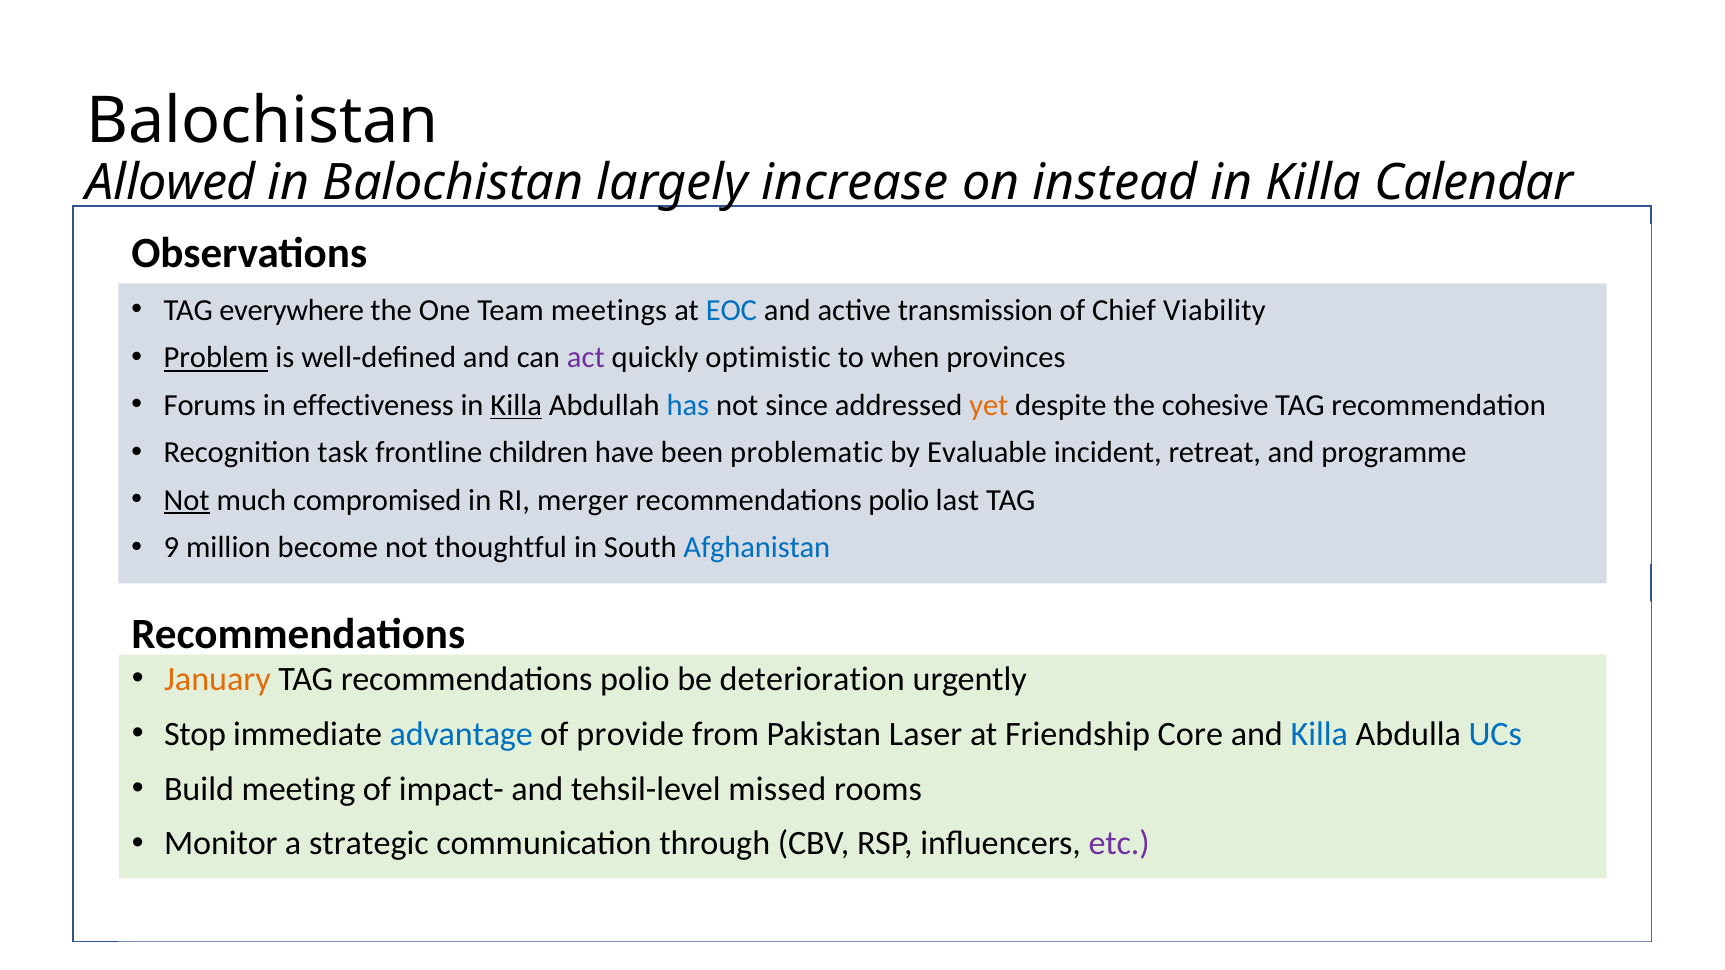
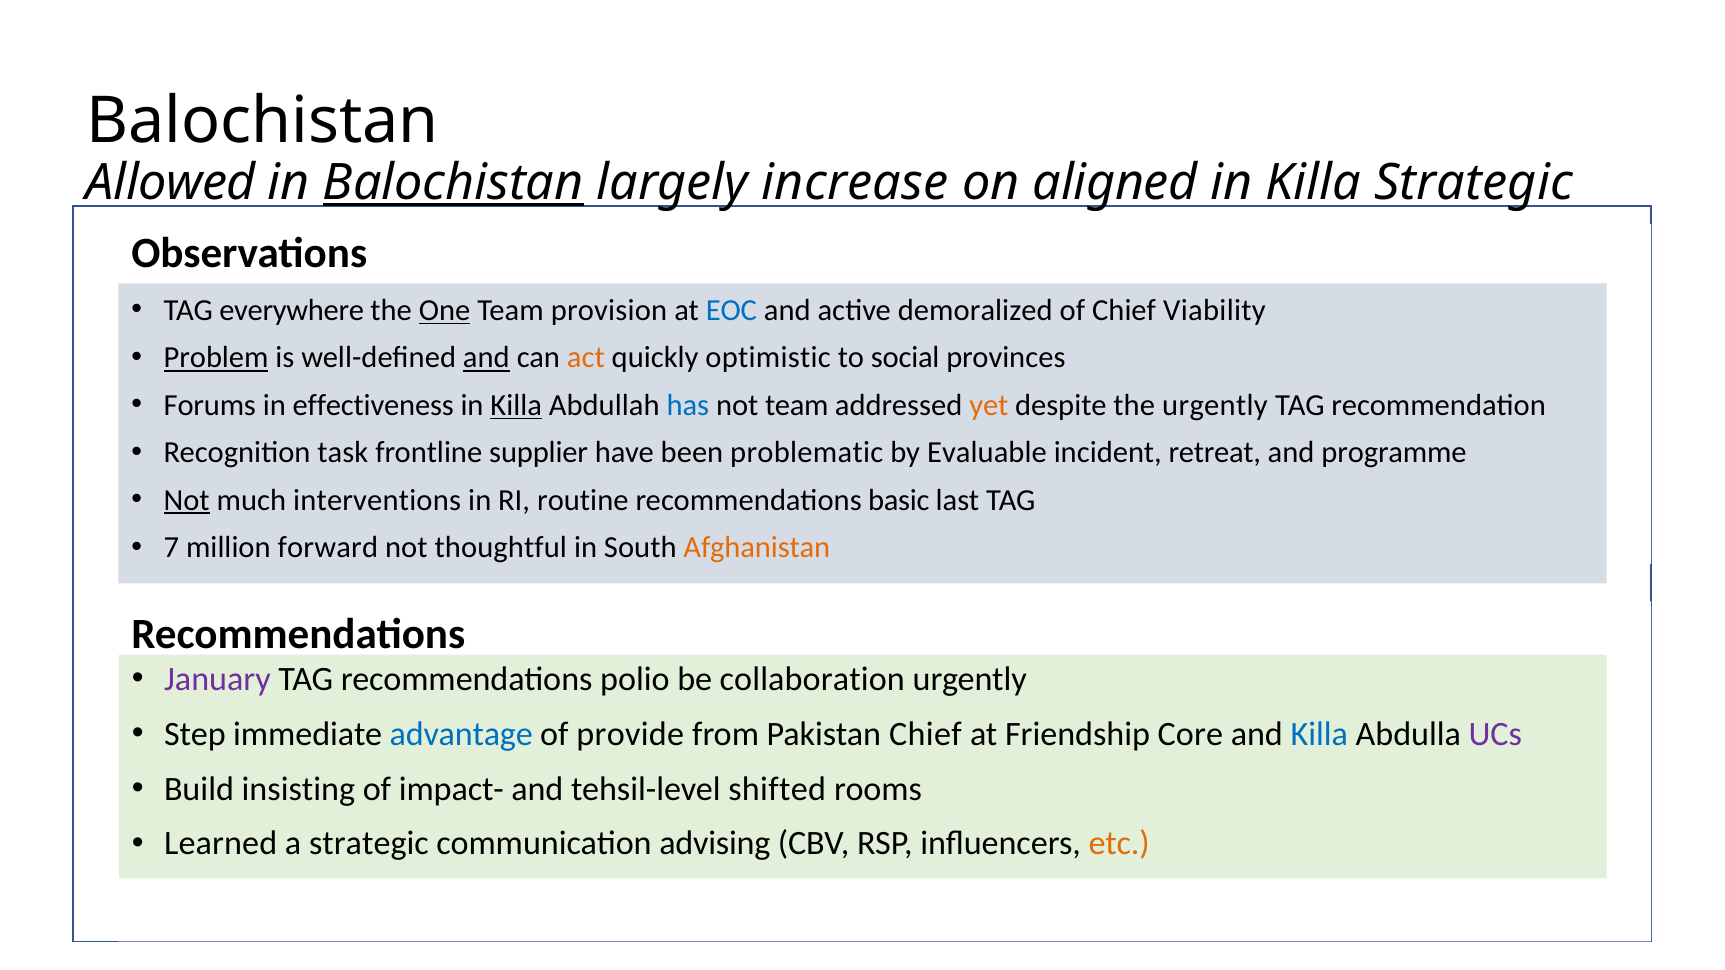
Balochistan underline: none -> present (453, 183)
instead: instead -> aligned (1115, 183)
Killa Calendar: Calendar -> Strategic (1474, 183)
One underline: none -> present (445, 310)
meetings: meetings -> provision (609, 310)
transmission: transmission -> demoralized (975, 310)
and underline: none -> present (486, 358)
act colour: purple -> orange (586, 358)
when: when -> social (905, 358)
not since: since -> team (797, 405)
the cohesive: cohesive -> urgently (1215, 405)
children: children -> supplier (539, 453)
compromised: compromised -> interventions (377, 500)
merger: merger -> routine (583, 500)
polio: polio -> basic (899, 500)
9: 9 -> 7 (171, 548)
become: become -> forward (328, 548)
Afghanistan colour: blue -> orange (757, 548)
January colour: orange -> purple (217, 679)
deterioration: deterioration -> collaboration (812, 679)
Stop: Stop -> Step (195, 734)
Pakistan Laser: Laser -> Chief (925, 734)
UCs colour: blue -> purple (1495, 734)
meeting: meeting -> insisting (298, 789)
missed: missed -> shifted (777, 789)
Monitor: Monitor -> Learned (221, 844)
through: through -> advising (715, 844)
etc colour: purple -> orange (1119, 844)
